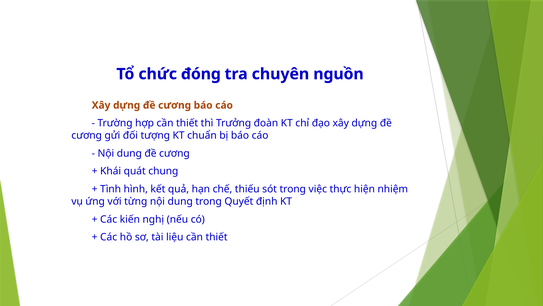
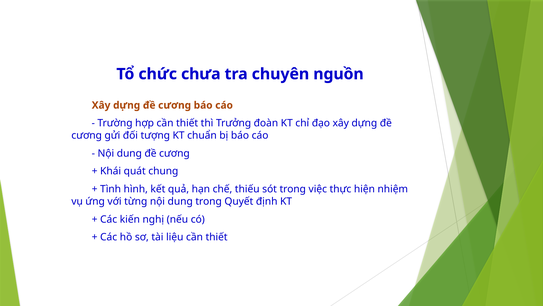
đóng: đóng -> chưa (201, 74)
